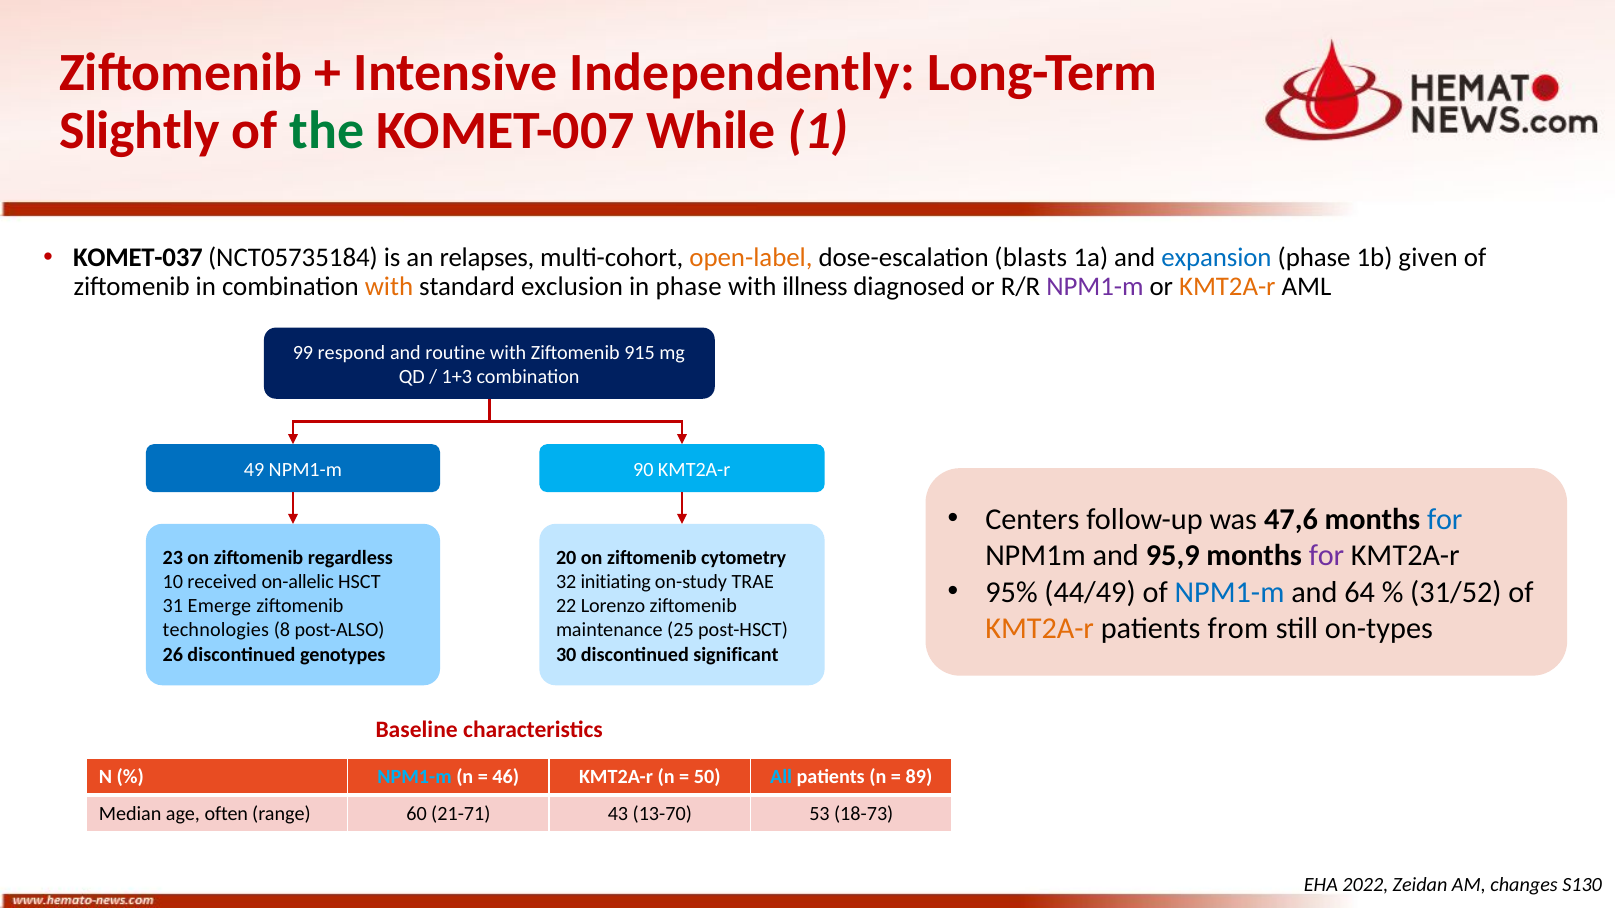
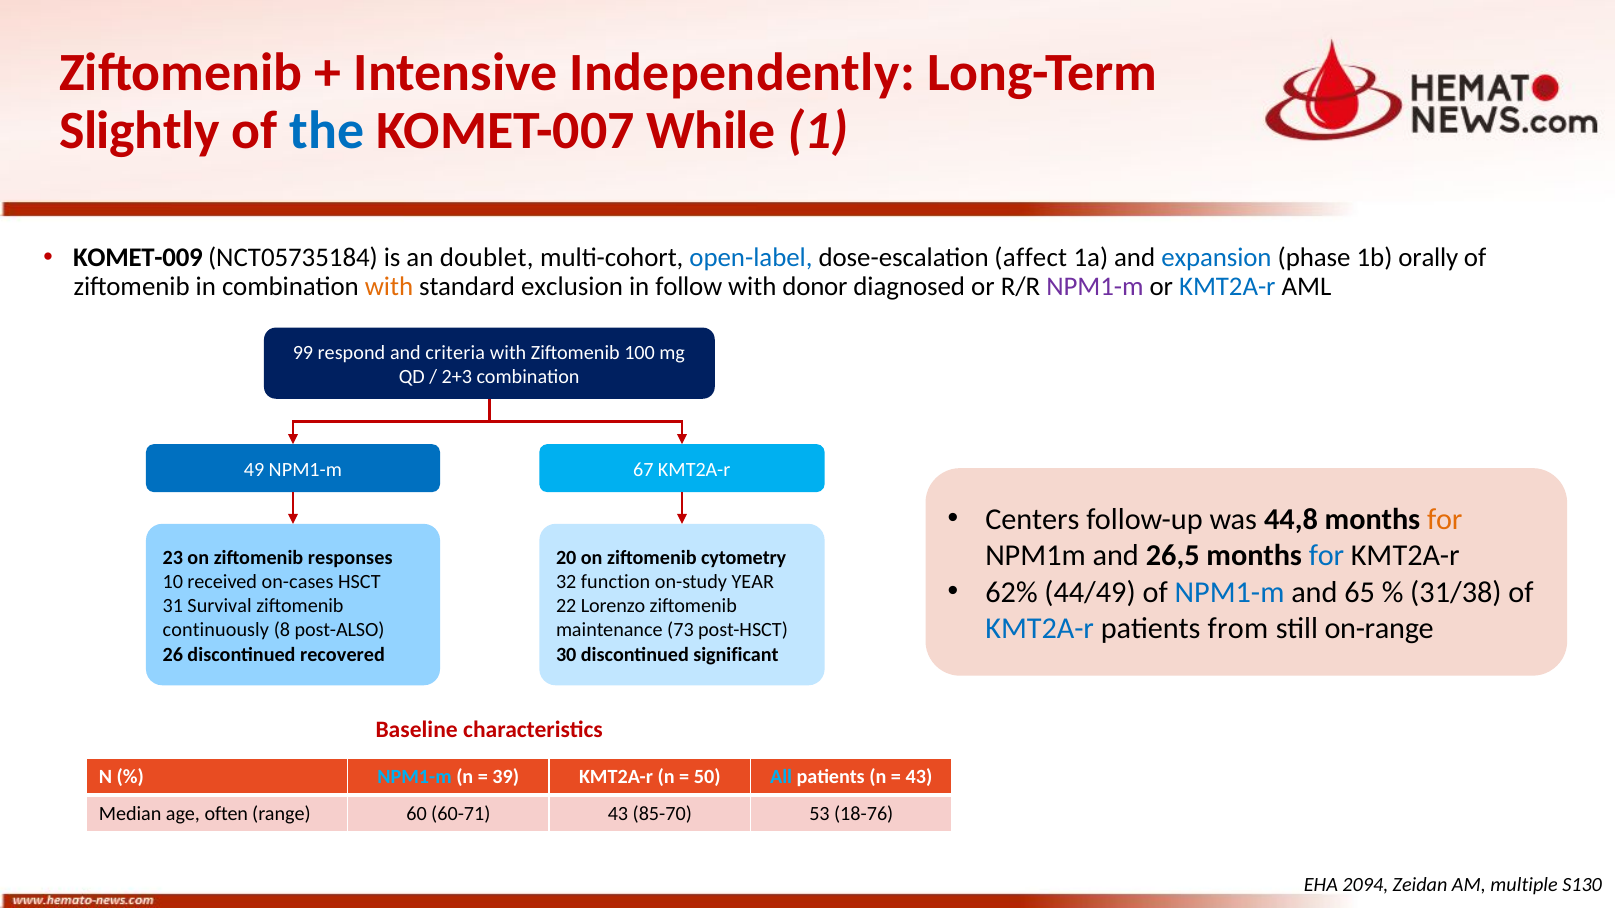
the colour: green -> blue (327, 131)
KOMET-037: KOMET-037 -> KOMET-009 (138, 258)
relapses: relapses -> doublet (487, 258)
open-label colour: orange -> blue (751, 258)
blasts: blasts -> affect (1031, 258)
given: given -> orally (1428, 258)
in phase: phase -> follow (689, 287)
illness: illness -> donor (815, 287)
KMT2A-r colour: orange -> blue (1227, 287)
routine: routine -> criteria (455, 353)
915: 915 -> 100 (640, 353)
1+3: 1+3 -> 2+3 (457, 377)
90: 90 -> 67 (643, 470)
47,6: 47,6 -> 44,8 (1291, 520)
for colour: blue -> orange (1445, 520)
95,9: 95,9 -> 26,5 (1173, 556)
for colour: purple -> blue (1327, 556)
regardless: regardless -> responses (350, 558)
on-allelic: on-allelic -> on-cases (298, 582)
initiating: initiating -> function (616, 582)
TRAE: TRAE -> YEAR (753, 582)
95%: 95% -> 62% (1012, 592)
64: 64 -> 65 (1360, 592)
31/52: 31/52 -> 31/38 (1456, 592)
Emerge: Emerge -> Survival (220, 606)
KMT2A-r colour: orange -> blue (1040, 629)
on-types: on-types -> on-range (1379, 629)
technologies: technologies -> continuously (216, 630)
25: 25 -> 73 (680, 630)
genotypes: genotypes -> recovered (343, 655)
46: 46 -> 39 (506, 777)
89: 89 -> 43 (919, 777)
21-71: 21-71 -> 60-71 (461, 814)
13-70: 13-70 -> 85-70 (662, 814)
18-73: 18-73 -> 18-76 (864, 814)
2022: 2022 -> 2094 (1365, 886)
changes: changes -> multiple (1524, 886)
